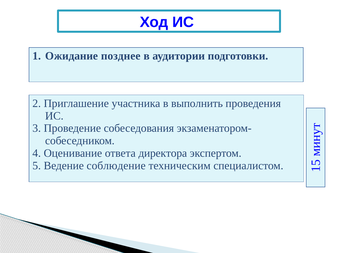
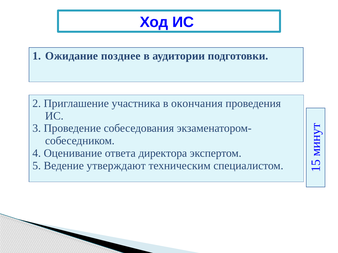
выполнить: выполнить -> окончания (197, 104)
соблюдение: соблюдение -> утверждают (116, 166)
